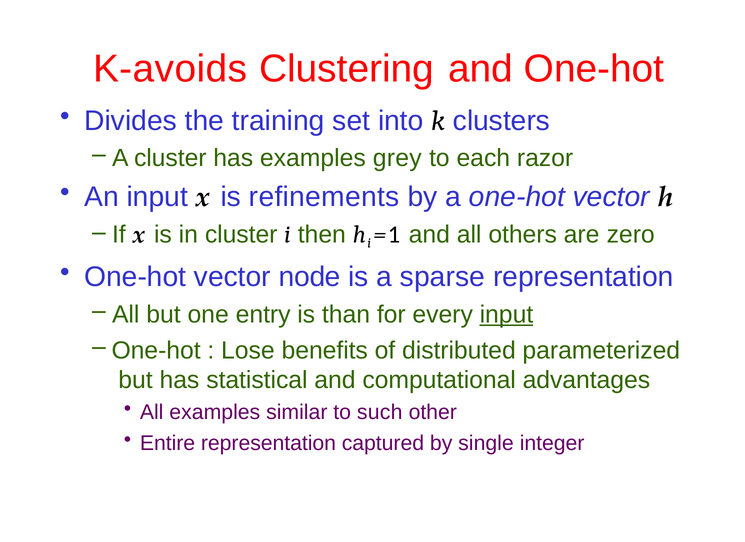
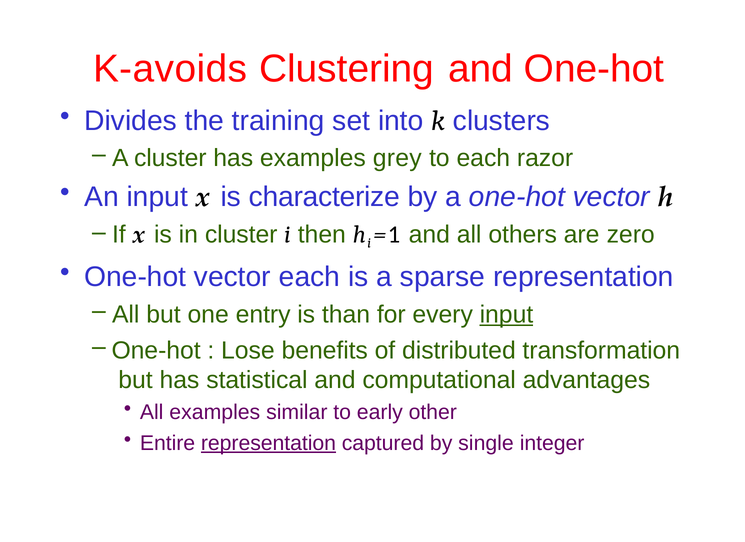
refinements: refinements -> characterize (324, 197)
vector node: node -> each (310, 277)
parameterized: parameterized -> transformation (601, 350)
such: such -> early (380, 412)
representation underline: none -> present (268, 443)
